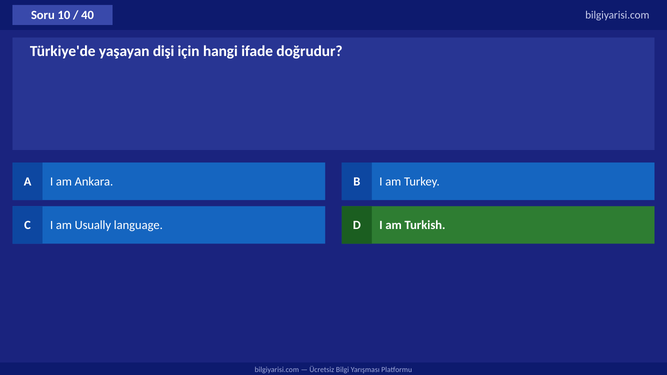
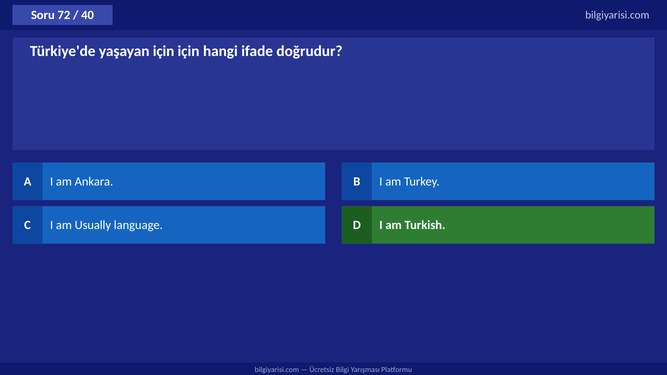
10: 10 -> 72 (64, 15)
yaşayan dişi: dişi -> için (164, 51)
